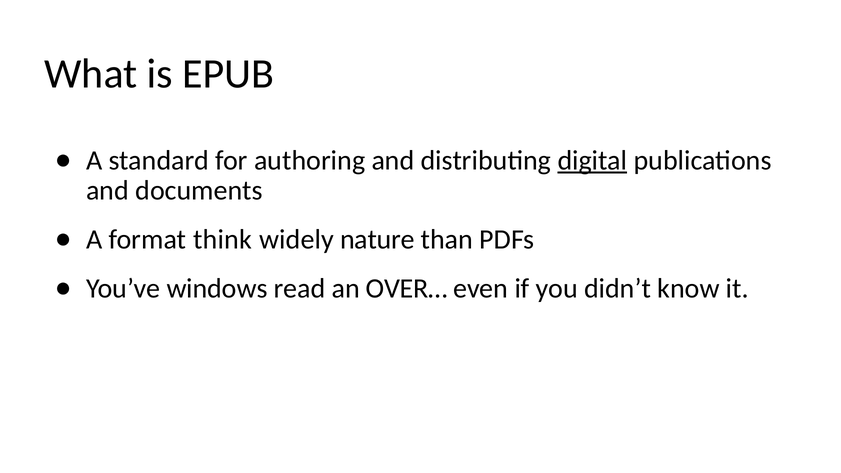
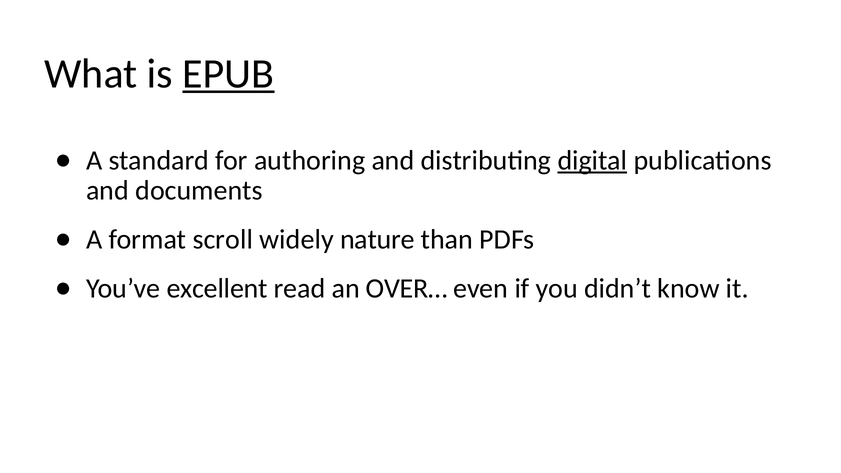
EPUB underline: none -> present (228, 74)
think: think -> scroll (223, 240)
windows: windows -> excellent (217, 289)
